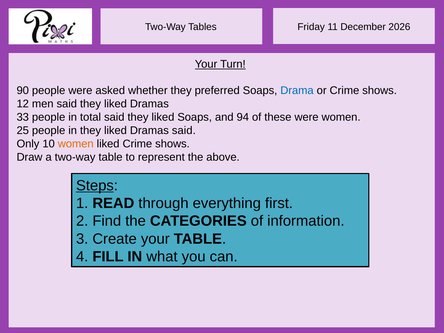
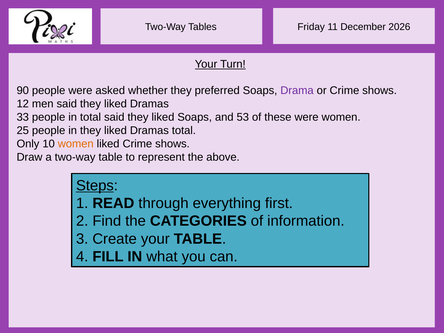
Drama colour: blue -> purple (297, 91)
94: 94 -> 53 (243, 117)
Dramas said: said -> total (184, 131)
